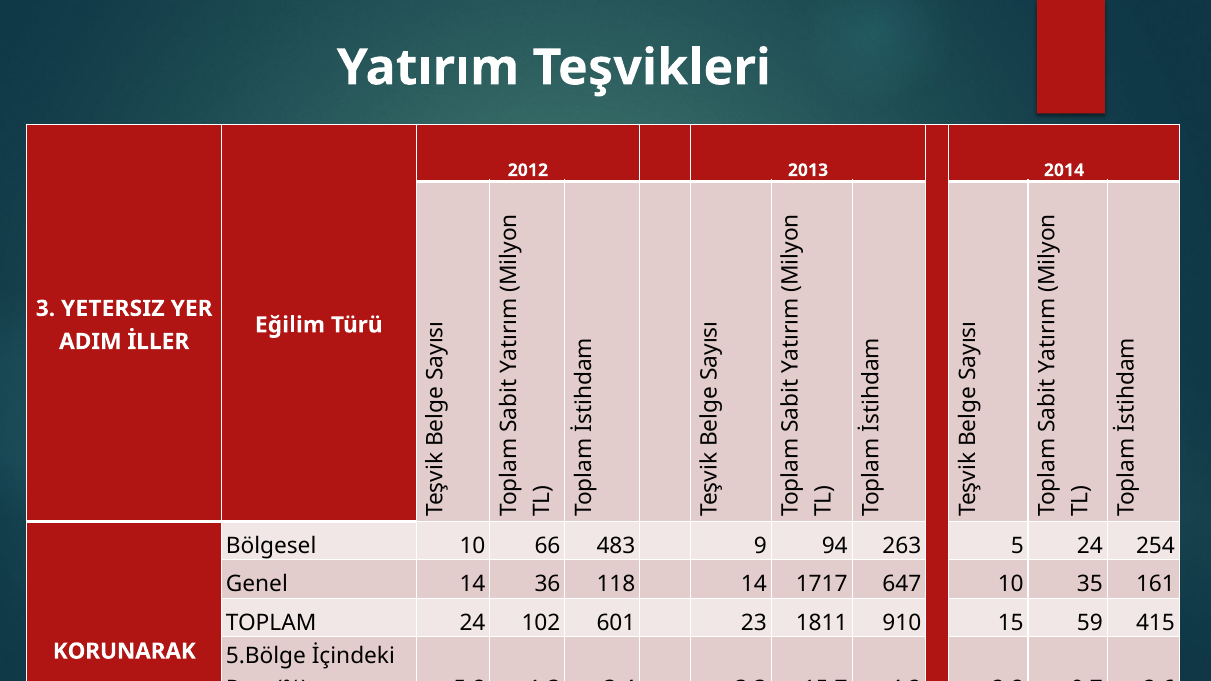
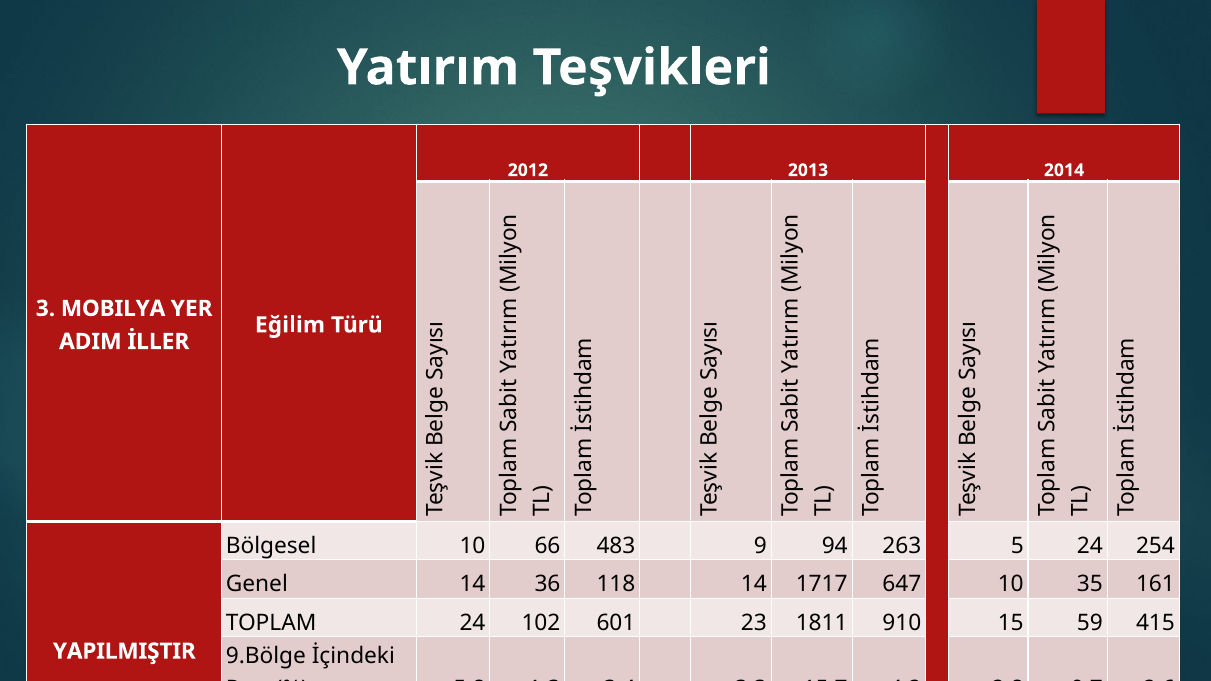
YETERSIZ: YETERSIZ -> MOBILYA (113, 309)
KORUNARAK: KORUNARAK -> YAPILMIŞTIR (124, 651)
5.Bölge: 5.Bölge -> 9.Bölge (266, 656)
